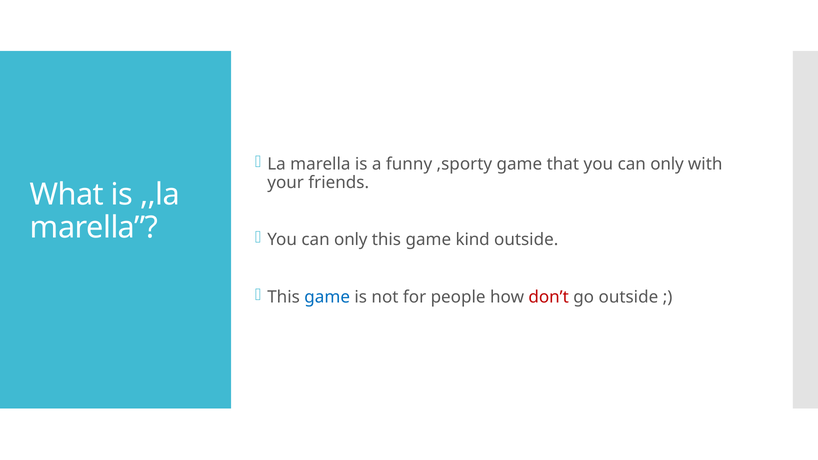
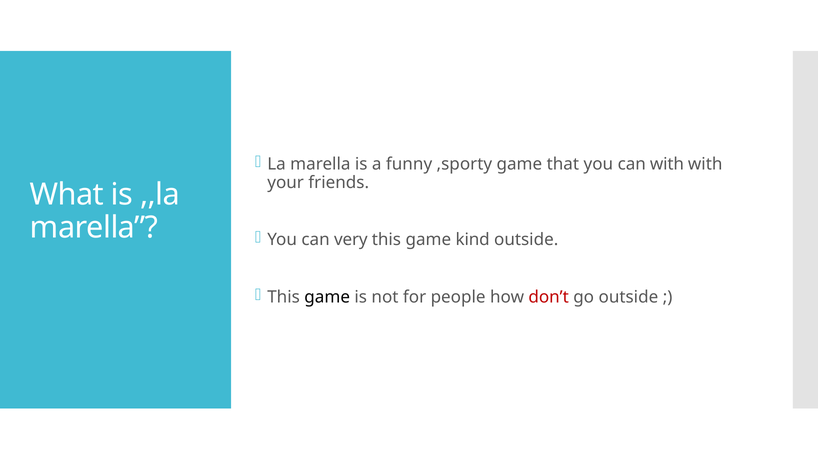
that you can only: only -> with (667, 164)
only: only -> very (351, 240)
game colour: blue -> black (327, 297)
